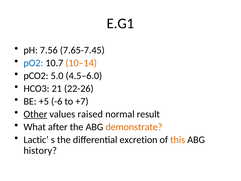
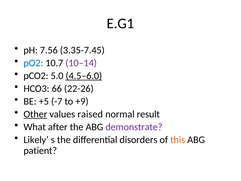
7.65-7.45: 7.65-7.45 -> 3.35-7.45 (82, 50)
10–14 colour: orange -> purple (81, 63)
4.5–6.0 underline: none -> present (84, 76)
21: 21 -> 66 (57, 88)
-6: -6 -> -7 (57, 101)
+7: +7 -> +9 (82, 101)
demonstrate colour: orange -> purple (134, 127)
Lactic: Lactic -> Likely (36, 140)
excretion: excretion -> disorders (138, 140)
history: history -> patient (40, 150)
